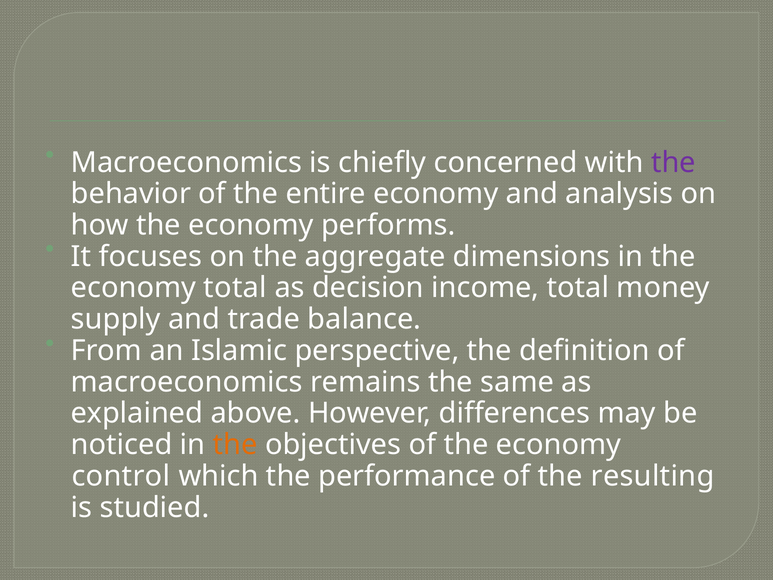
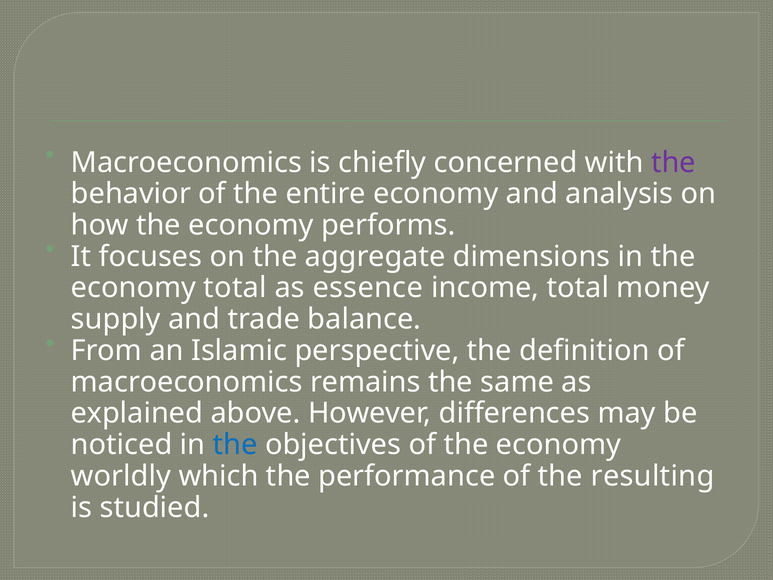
decision: decision -> essence (368, 288)
the colour: orange -> blue (235, 445)
control: control -> worldly (121, 476)
